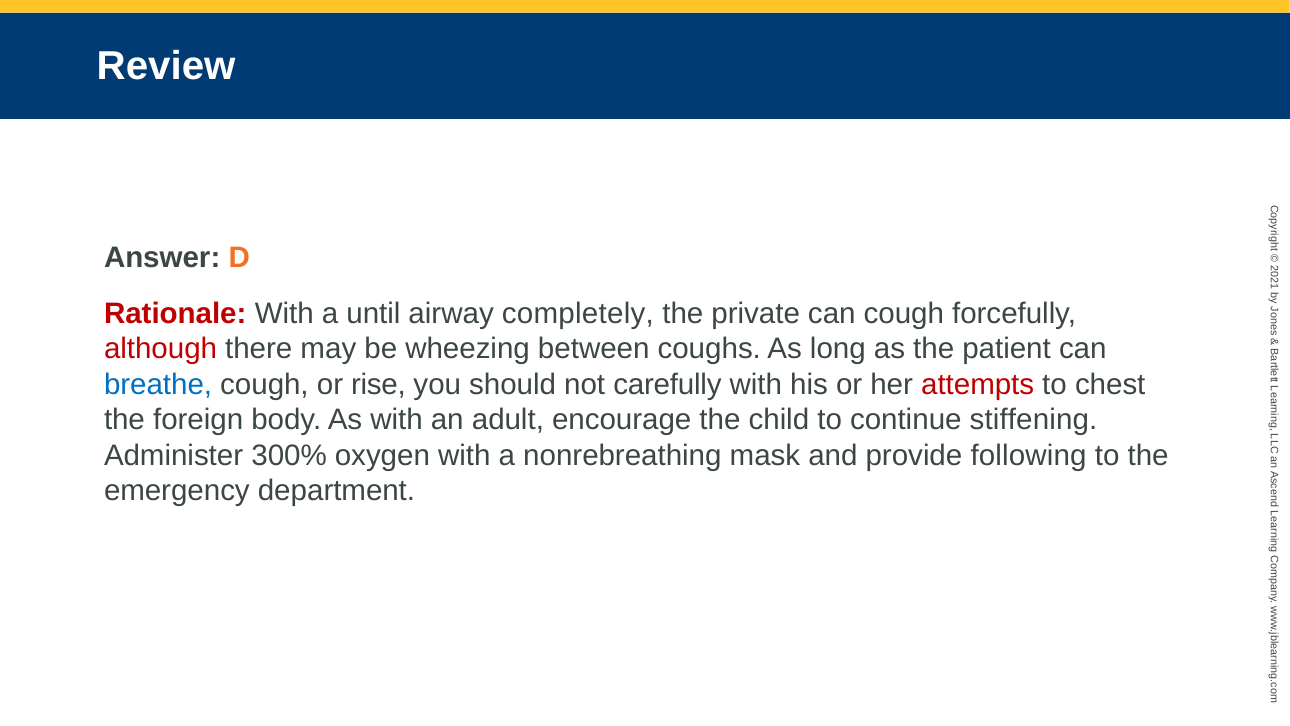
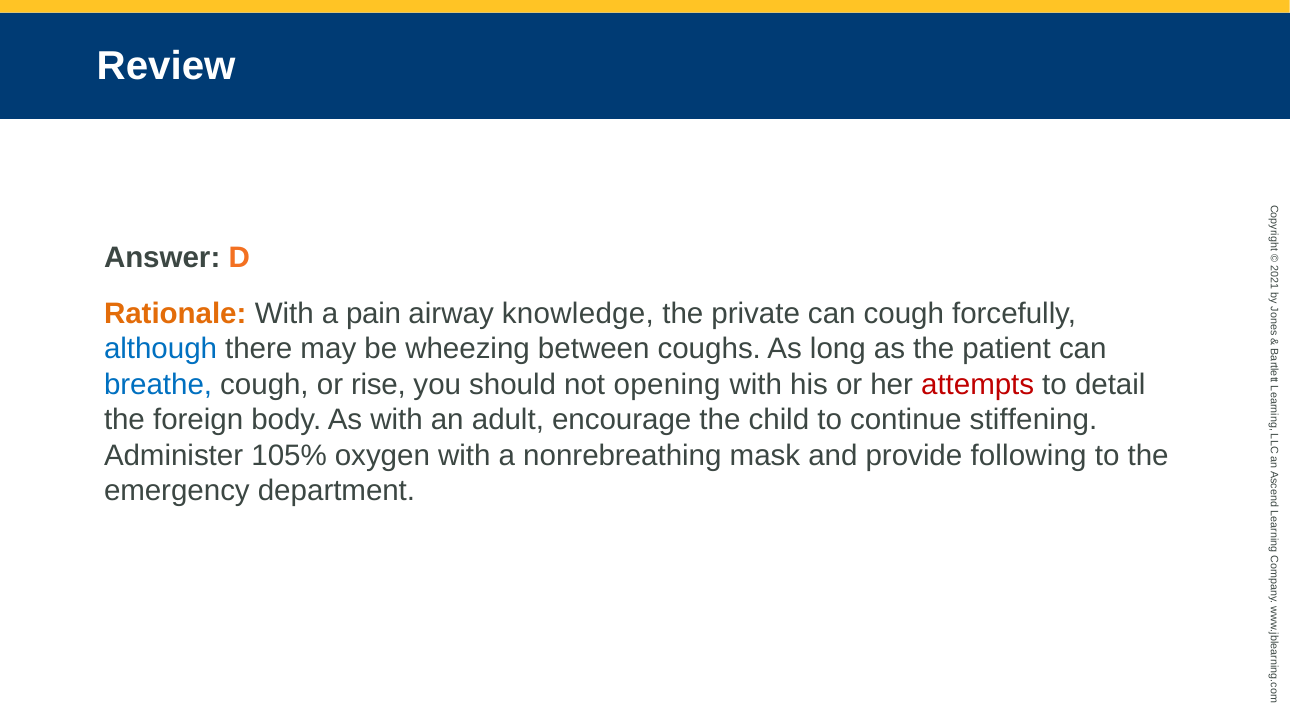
Rationale colour: red -> orange (175, 313)
until: until -> pain (374, 313)
completely: completely -> knowledge (578, 313)
although colour: red -> blue (161, 349)
carefully: carefully -> opening (667, 384)
chest: chest -> detail (1110, 384)
300%: 300% -> 105% (289, 455)
